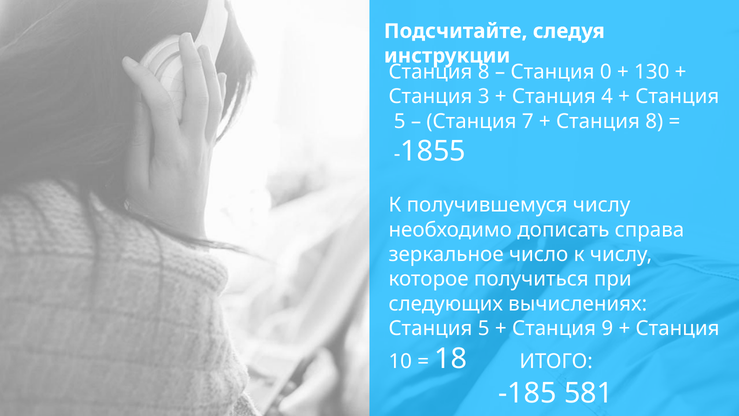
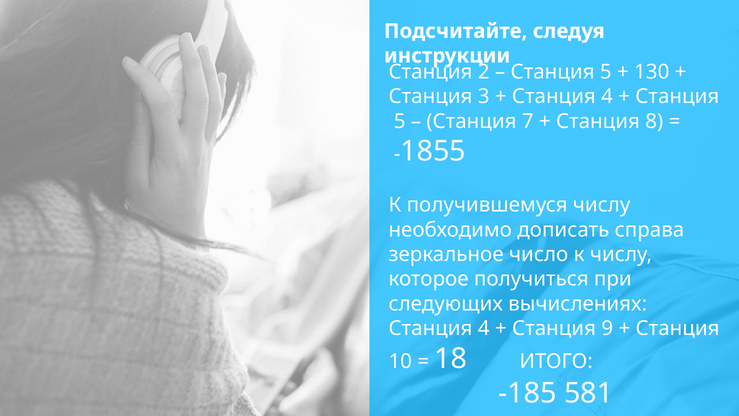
8: 8 -> 2 (484, 72)
0: 0 -> 5 (606, 72)
5: 5 -> 4 (484, 328)
